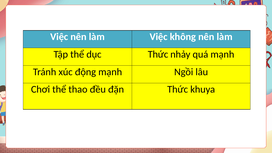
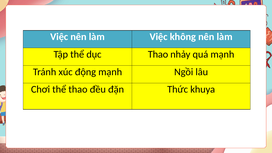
dục Thức: Thức -> Thao (158, 54)
